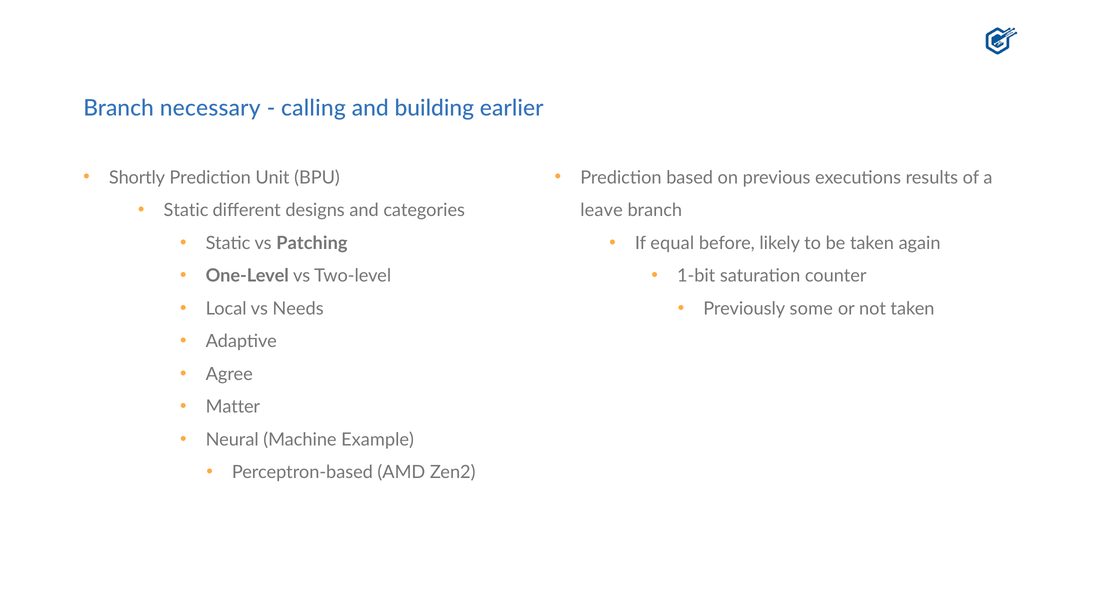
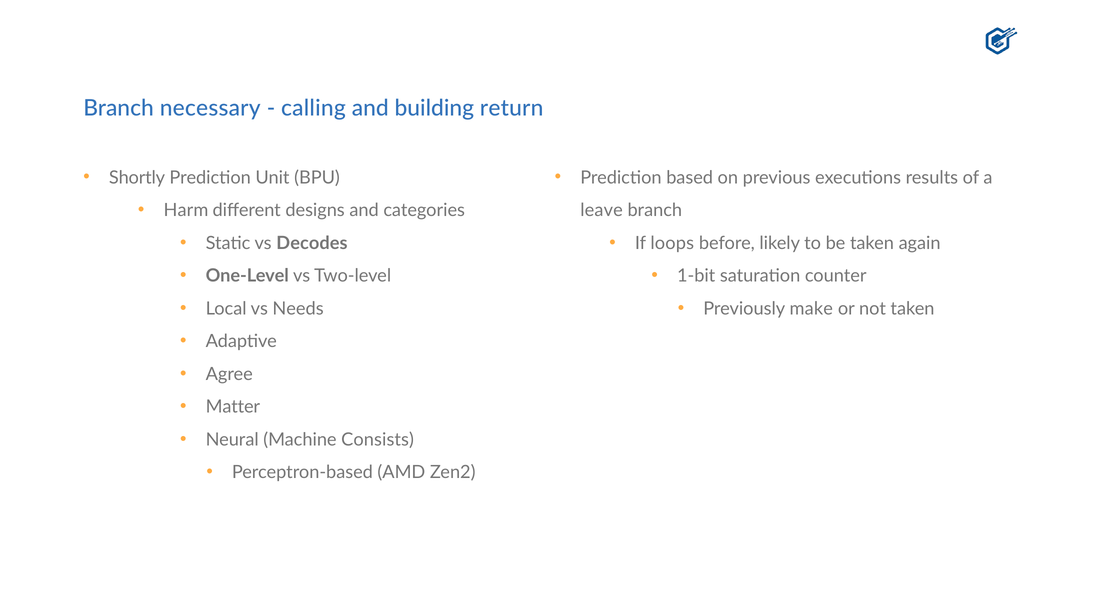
earlier: earlier -> return (512, 108)
Static: Static -> Harm (186, 210)
Patching: Patching -> Decodes (312, 243)
equal: equal -> loops (672, 243)
some: some -> make (811, 309)
Example: Example -> Consists (378, 440)
